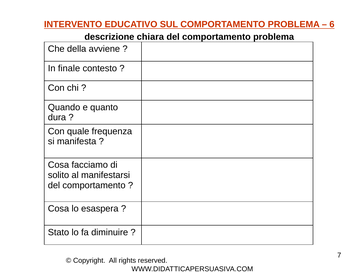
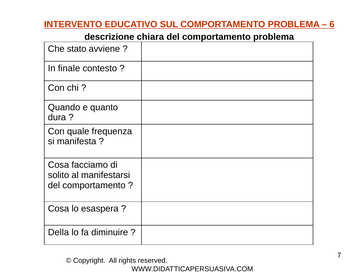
della: della -> stato (77, 49)
Stato: Stato -> Della (58, 232)
